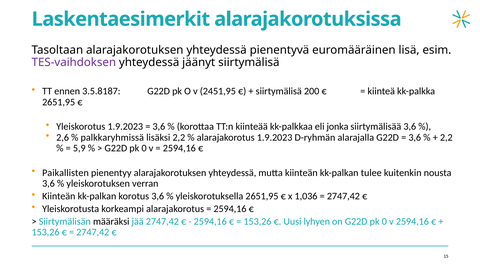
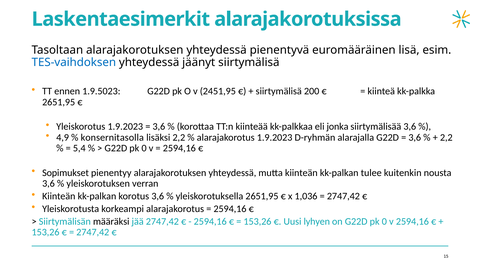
TES-vaihdoksen colour: purple -> blue (74, 62)
3.5.8187: 3.5.8187 -> 1.9.5023 (101, 91)
2,6: 2,6 -> 4,9 (63, 137)
palkkaryhmissä: palkkaryhmissä -> konsernitasolla (112, 137)
5,9: 5,9 -> 5,4 (79, 148)
Paikallisten: Paikallisten -> Sopimukset (66, 173)
